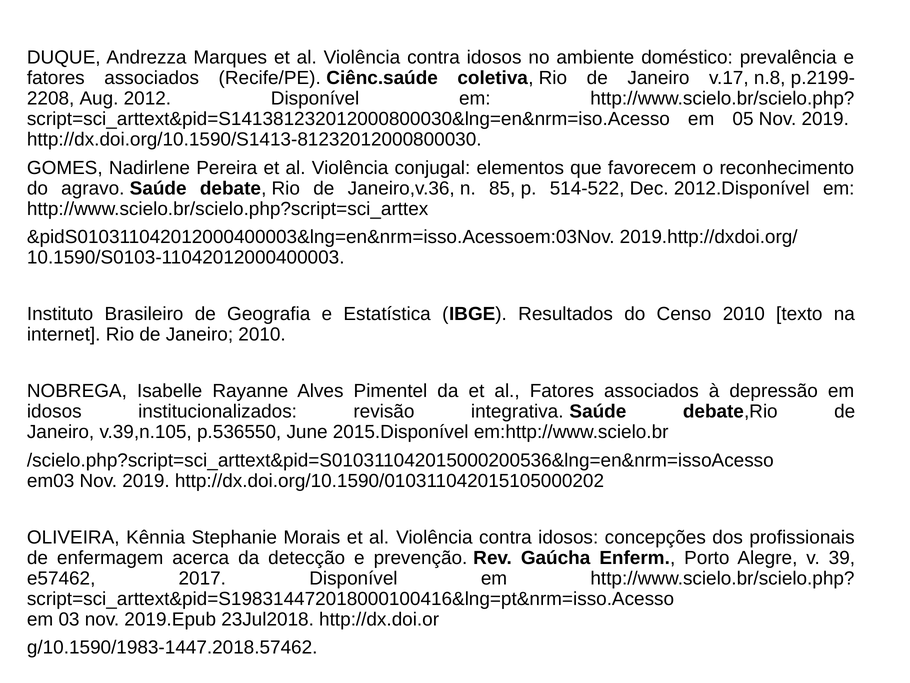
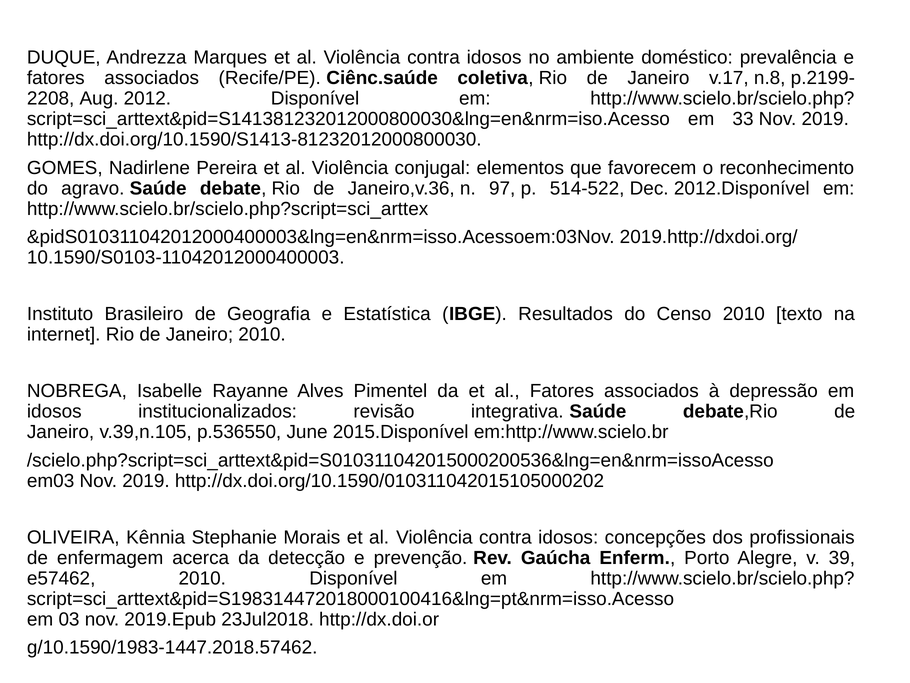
05: 05 -> 33 (743, 119)
85: 85 -> 97 (502, 188)
e57462 2017: 2017 -> 2010 (202, 578)
